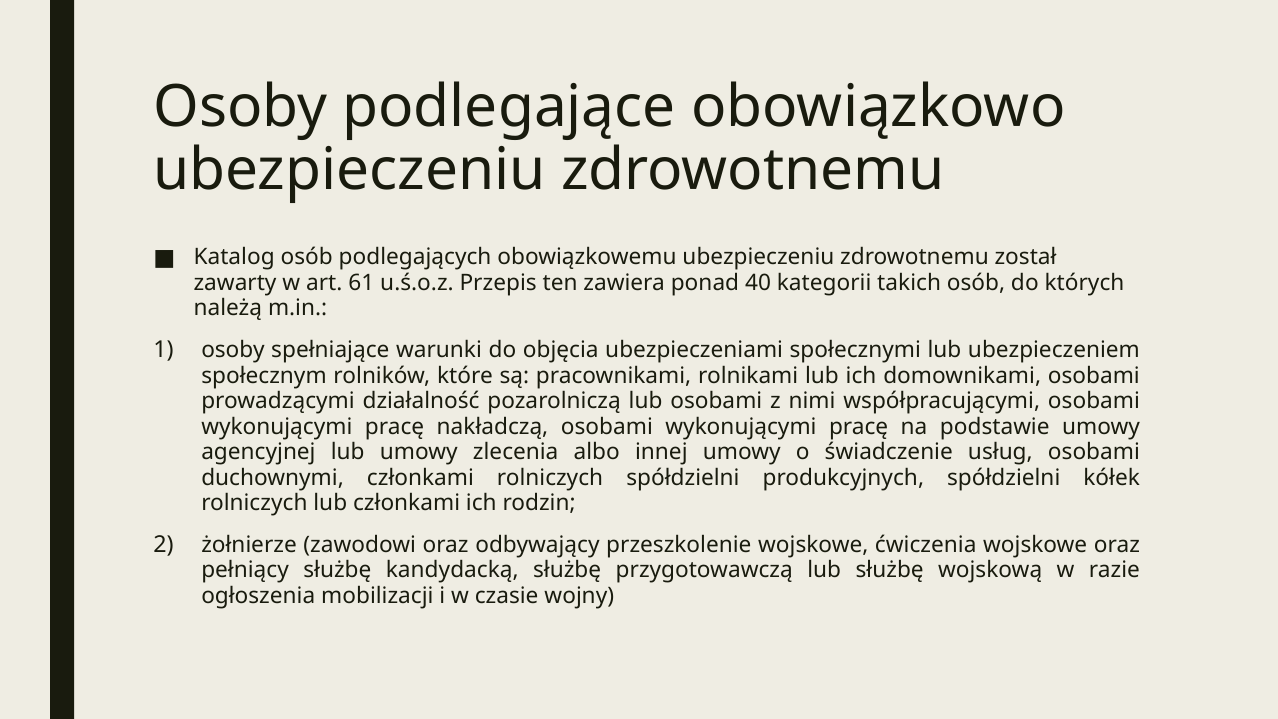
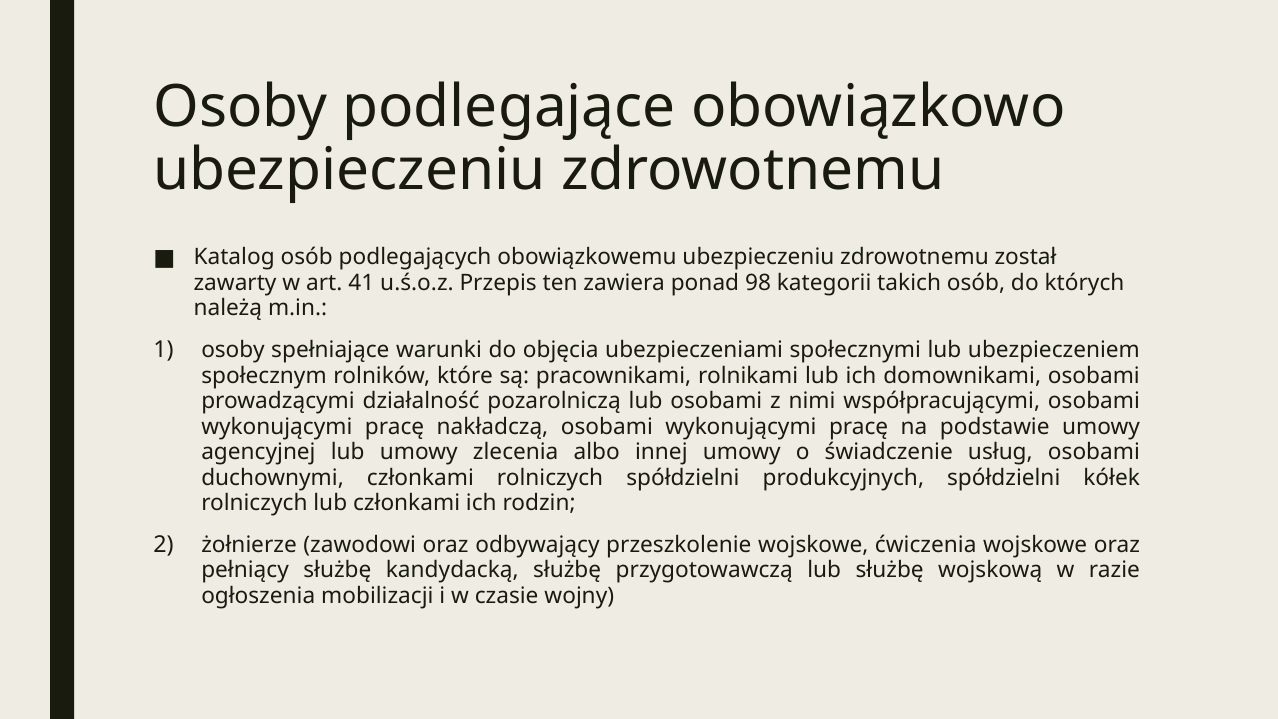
61: 61 -> 41 (361, 283)
40: 40 -> 98 (758, 283)
